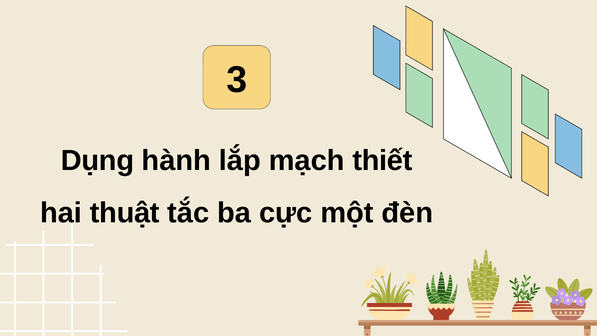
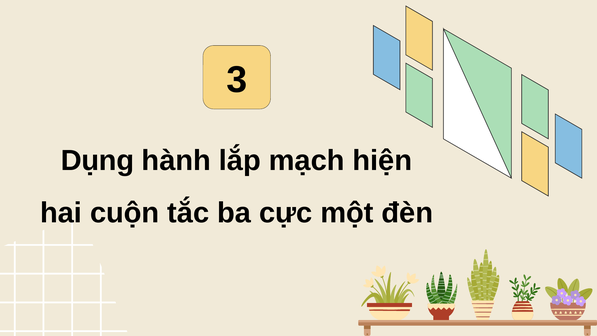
thiết: thiết -> hiện (382, 161)
thuật: thuật -> cuộn (125, 213)
